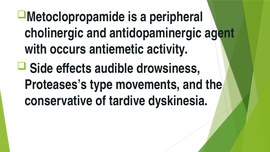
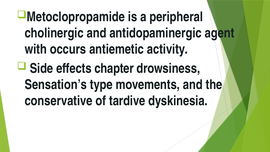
audible: audible -> chapter (114, 68)
Proteases’s: Proteases’s -> Sensation’s (56, 85)
